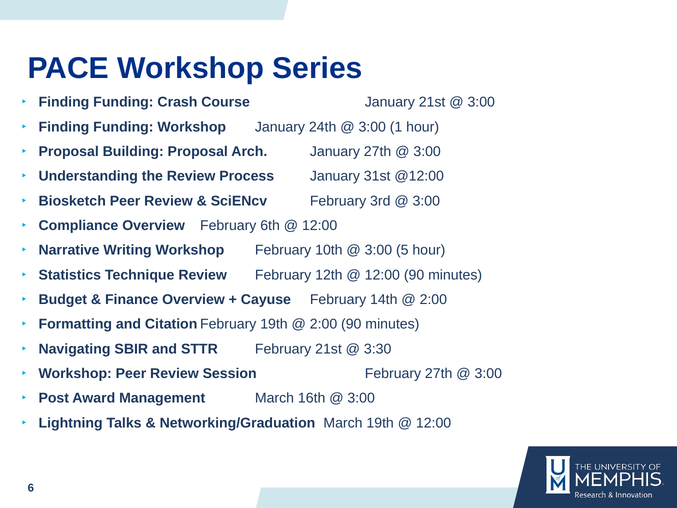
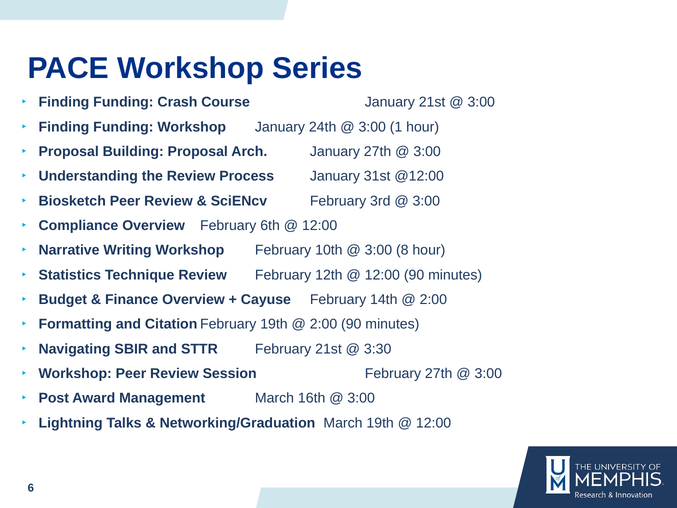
5: 5 -> 8 (402, 250)
